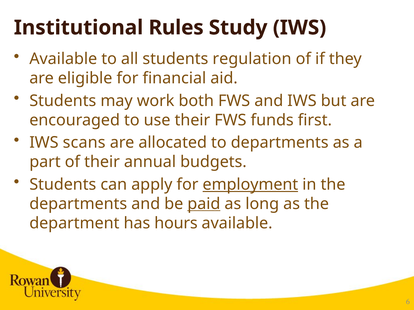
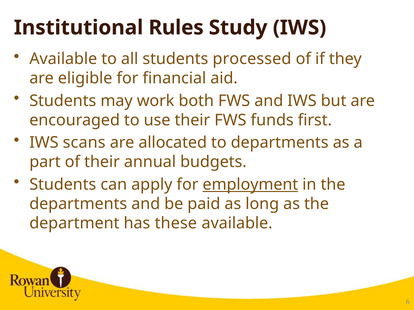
regulation: regulation -> processed (252, 59)
paid underline: present -> none (204, 204)
hours: hours -> these (176, 223)
